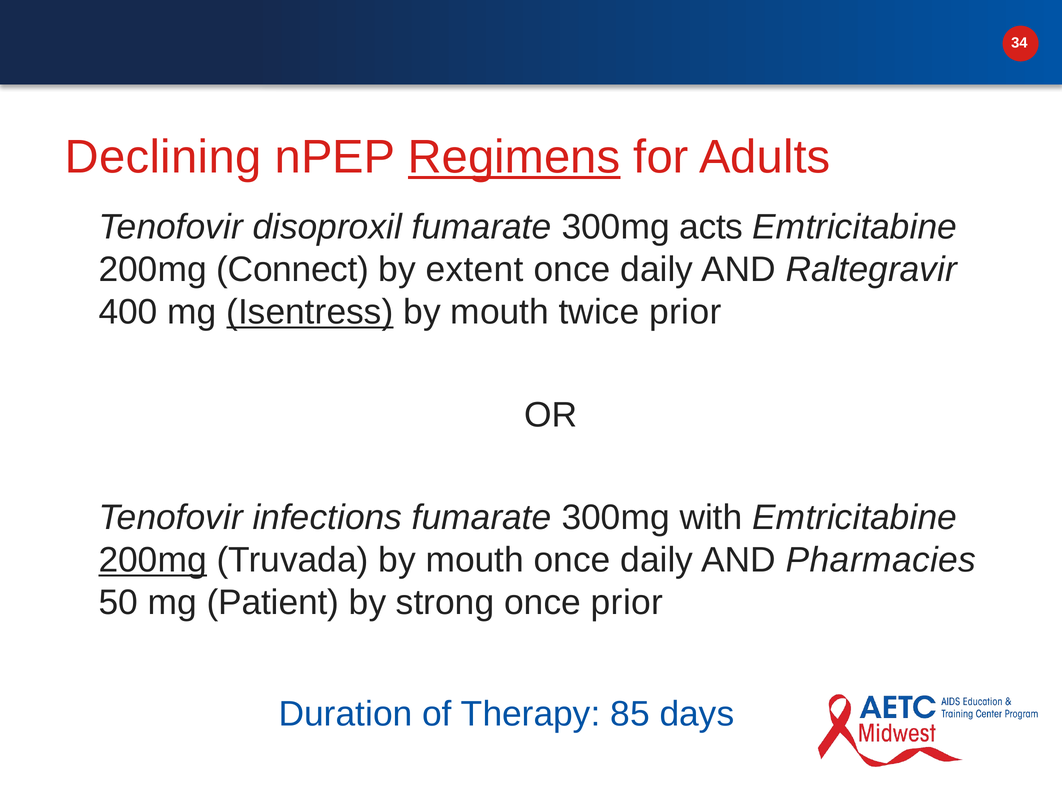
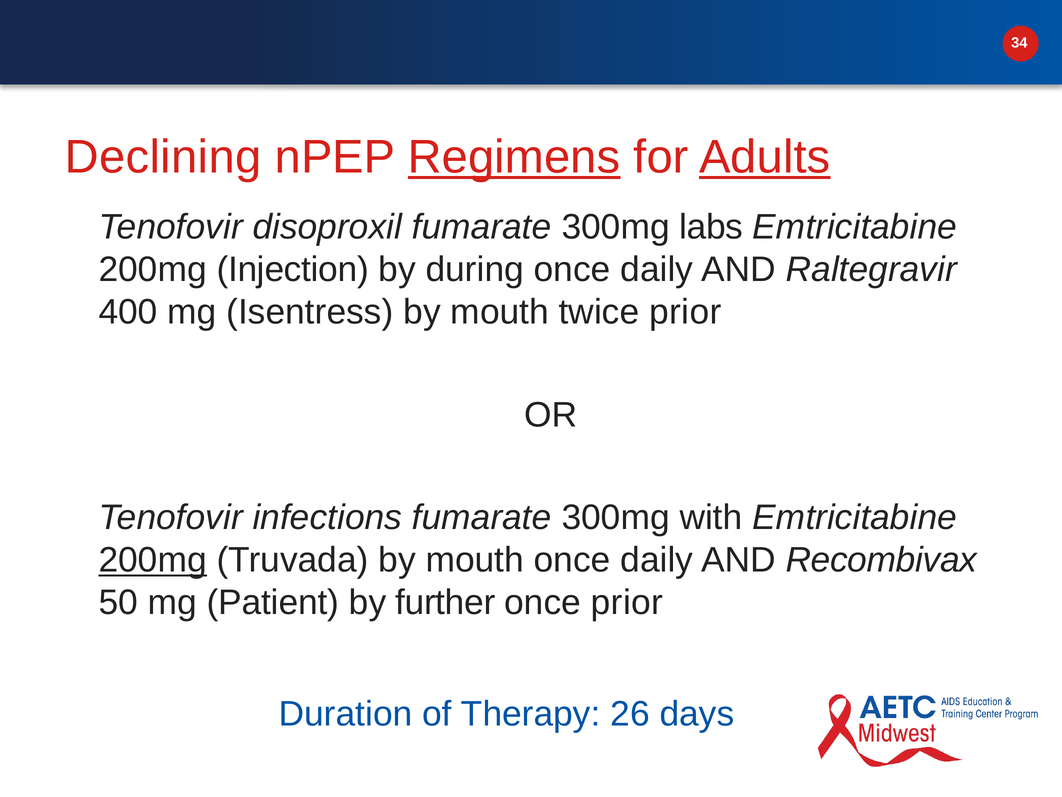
Adults underline: none -> present (765, 157)
acts: acts -> labs (711, 227)
Connect: Connect -> Injection (293, 269)
extent: extent -> during (475, 269)
Isentress underline: present -> none (310, 312)
Pharmacies: Pharmacies -> Recombivax (881, 560)
strong: strong -> further (445, 602)
85: 85 -> 26 (630, 714)
